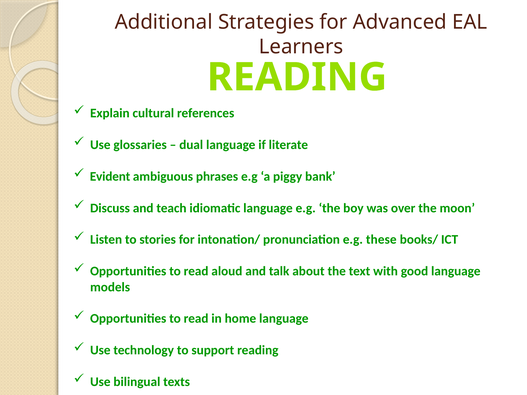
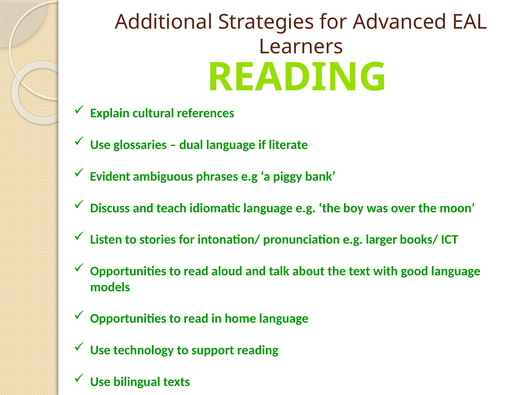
these: these -> larger (381, 240)
